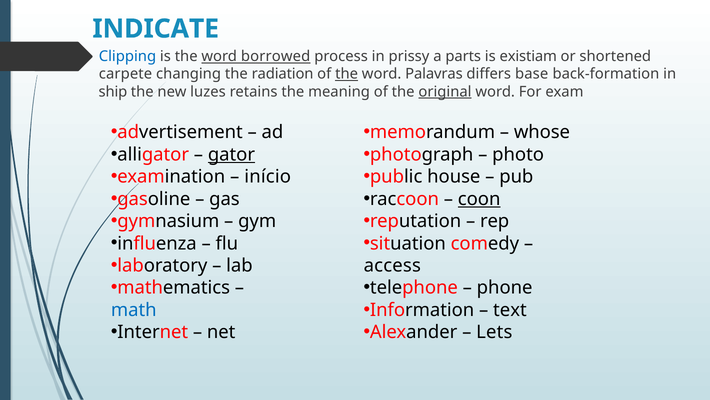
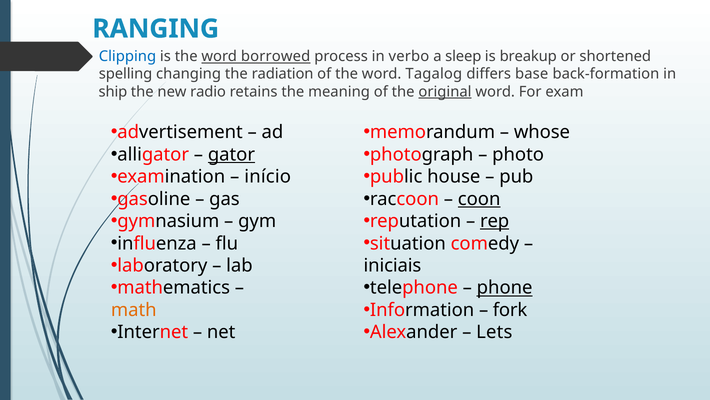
INDICATE: INDICATE -> RANGING (156, 29)
prissy: prissy -> verbo (409, 56)
parts: parts -> sleep (463, 56)
existiam: existiam -> breakup (528, 56)
carpete: carpete -> spelling (126, 74)
the underline: present -> none (347, 74)
Palavras: Palavras -> Tagalog (434, 74)
luzes: luzes -> radio (208, 92)
rep underline: none -> present (495, 221)
access: access -> iniciais (392, 265)
phone underline: none -> present (505, 287)
text: text -> fork (510, 310)
math colour: blue -> orange (134, 310)
